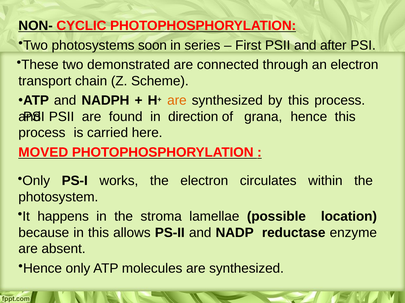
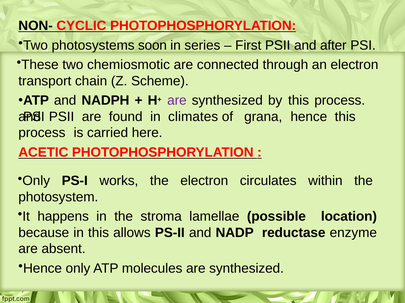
demonstrated: demonstrated -> chemiosmotic (129, 65)
are colour: orange -> purple (177, 101)
direction: direction -> climates (193, 117)
MOVED: MOVED -> ACETIC (43, 153)
